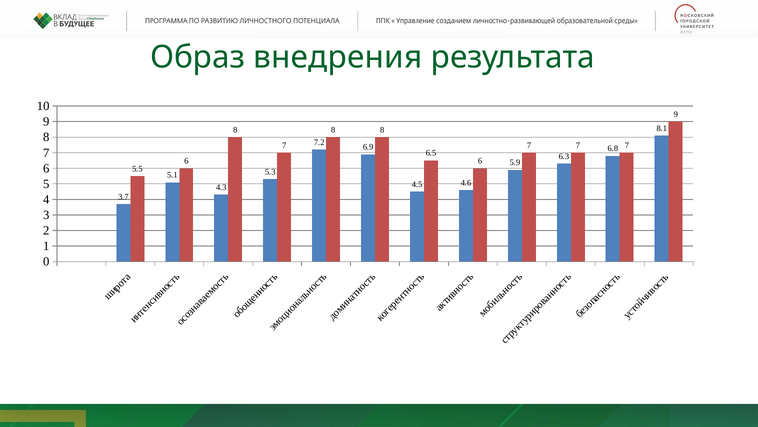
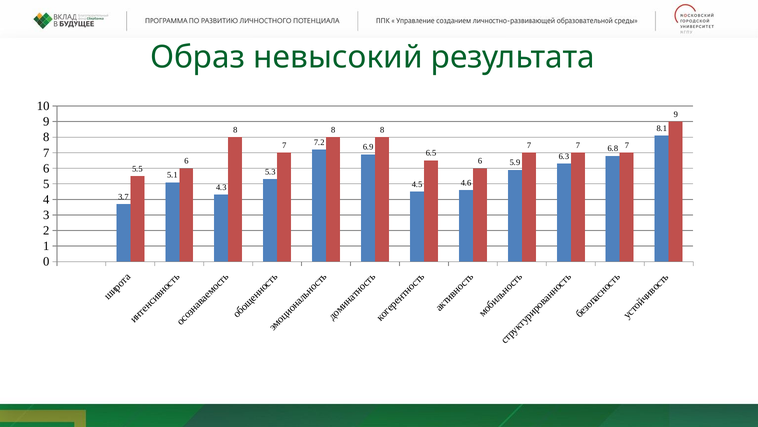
внедрения: внедрения -> невысокий (338, 57)
